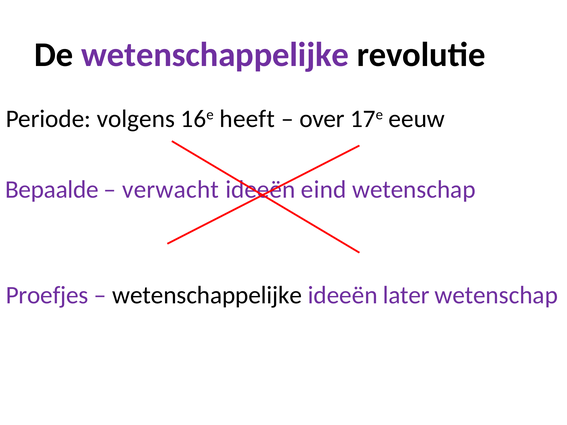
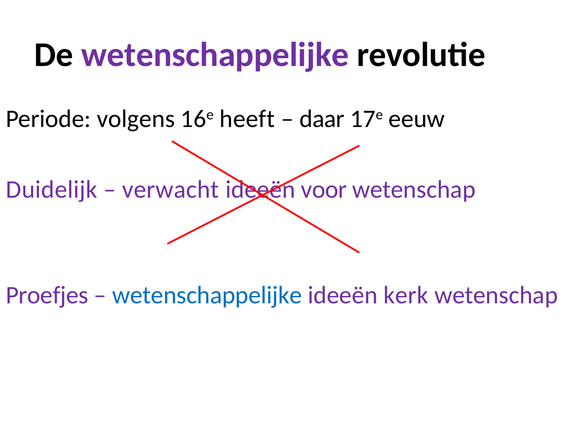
over: over -> daar (322, 119)
Bepaalde: Bepaalde -> Duidelijk (52, 190)
eind: eind -> voor (324, 190)
wetenschappelijke colour: black -> blue (207, 295)
later: later -> kerk (406, 295)
